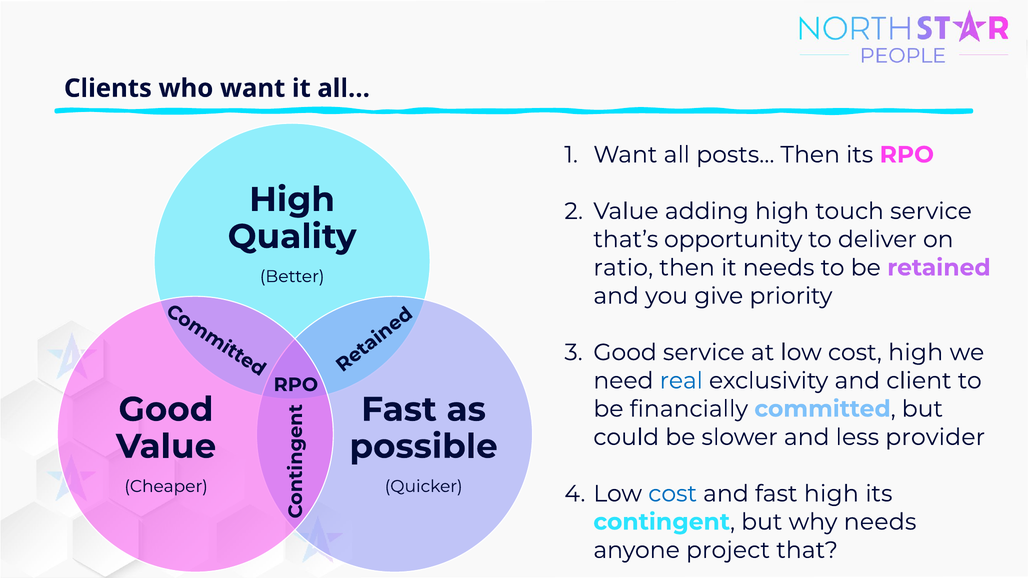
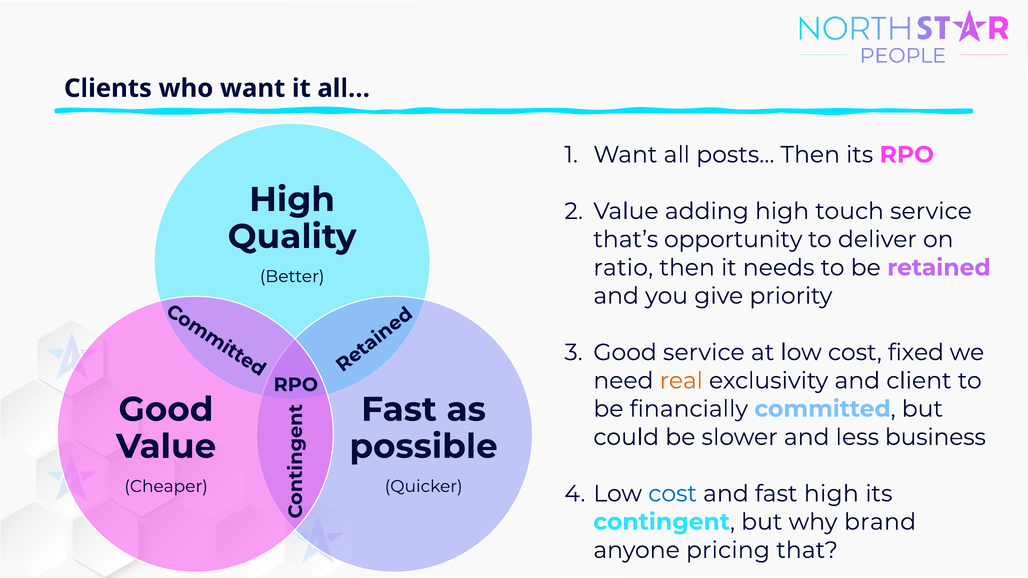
cost high: high -> fixed (916, 353)
real colour: blue -> orange (681, 381)
provider: provider -> business (935, 437)
why needs: needs -> brand (880, 522)
project: project -> pricing (728, 550)
